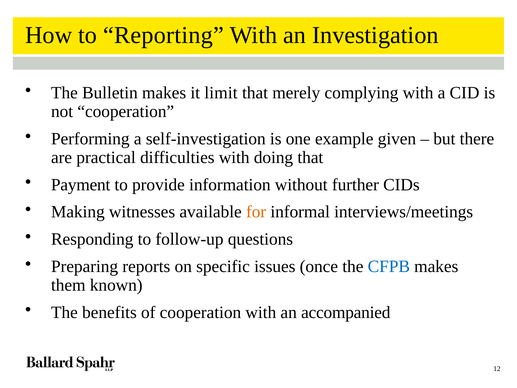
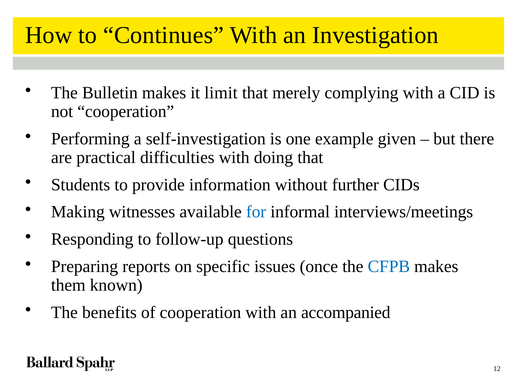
Reporting: Reporting -> Continues (164, 35)
Payment: Payment -> Students (81, 185)
for colour: orange -> blue (256, 212)
